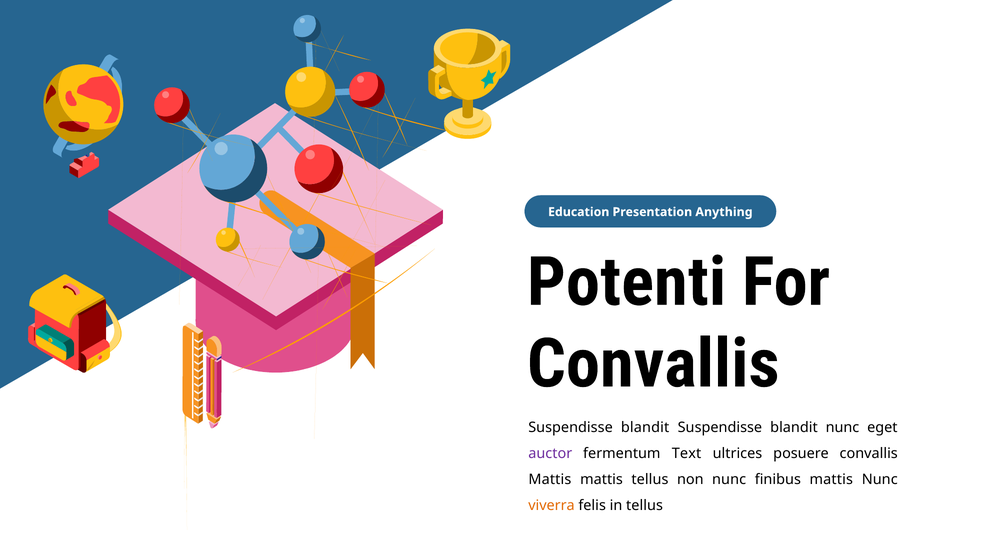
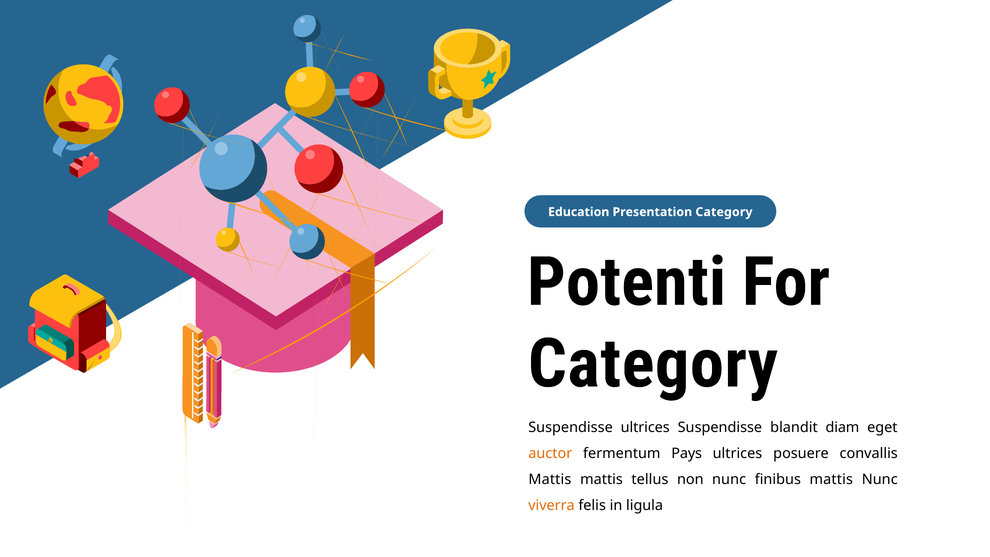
Presentation Anything: Anything -> Category (724, 212)
Convallis: Convallis -> Category (653, 364)
blandit: blandit -> ultrices (645, 427)
blandit nunc: nunc -> diam (842, 427)
auctor colour: purple -> orange (550, 453)
Text: Text -> Pays (687, 453)
in tellus: tellus -> ligula (645, 505)
